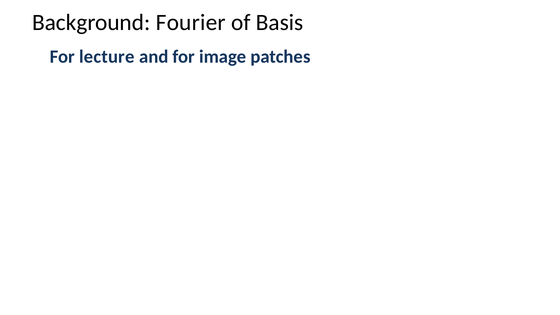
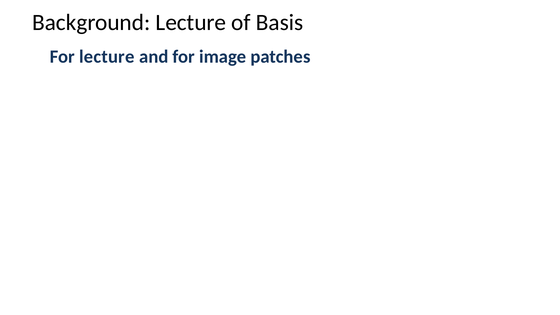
Background Fourier: Fourier -> Lecture (191, 23)
